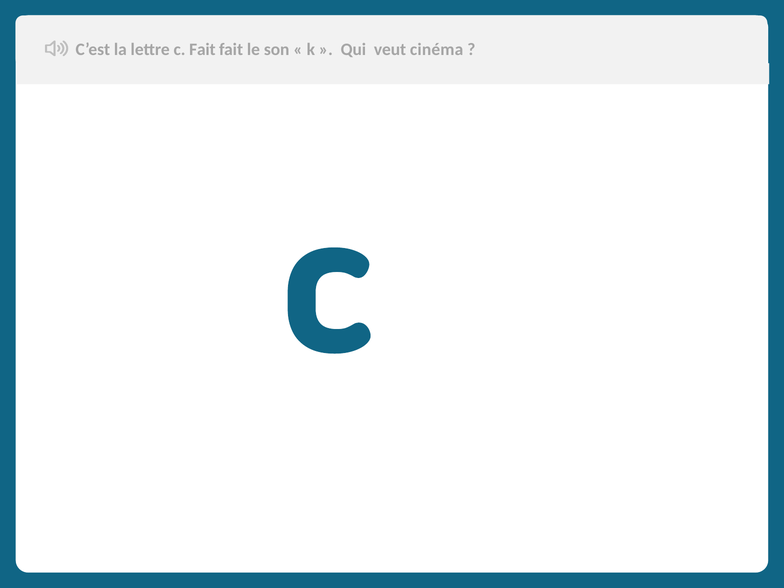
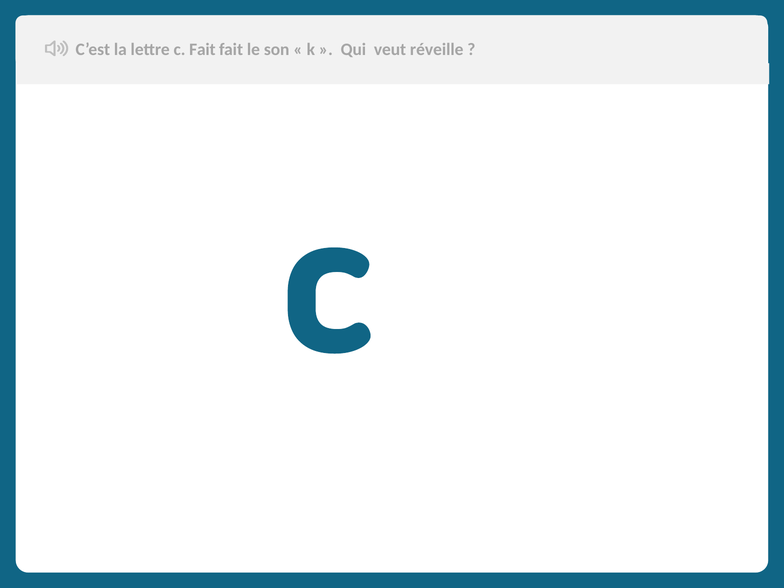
cinéma: cinéma -> réveille (437, 49)
